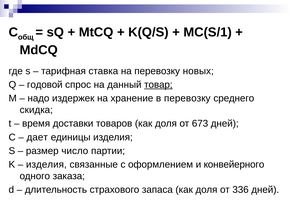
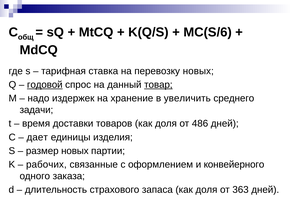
MC(S/1: MC(S/1 -> MC(S/6 (208, 32)
годовой underline: none -> present (45, 85)
в перевозку: перевозку -> увеличить (187, 98)
скидка: скидка -> задачи (36, 110)
673: 673 -> 486 (200, 124)
размер число: число -> новых (75, 151)
изделия: изделия -> рабочих (46, 164)
336: 336 -> 363 (241, 190)
